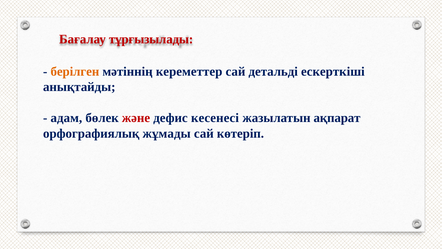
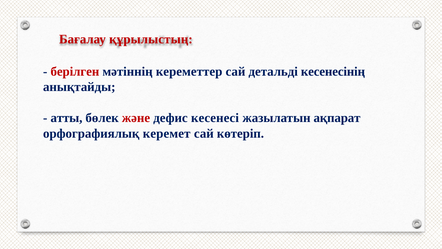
тұрғызылады: тұрғызылады -> құрылыстың (151, 39)
берілген colour: orange -> red (75, 71)
ескерткіші: ескерткіші -> кесенесінің (333, 71)
адам: адам -> атты (66, 118)
жұмады: жұмады -> керемет (167, 133)
